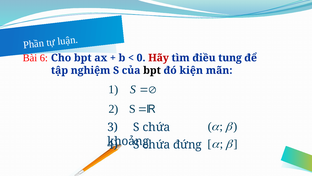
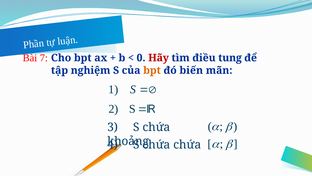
6: 6 -> 7 (44, 58)
bpt colour: black -> orange (152, 70)
kiện: kiện -> biến (191, 70)
chứa đứng: đứng -> chứa (187, 144)
